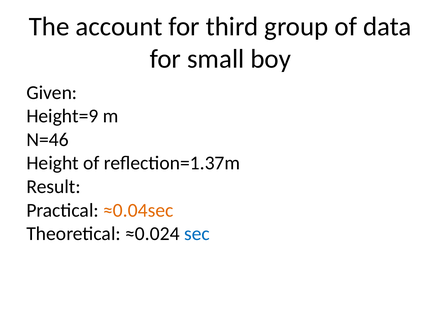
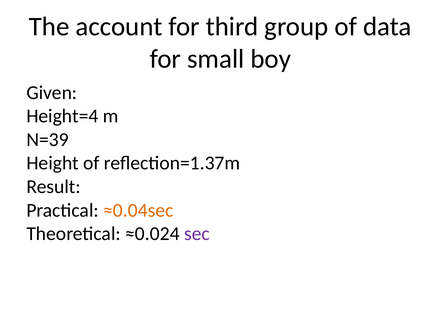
Height=9: Height=9 -> Height=4 (62, 116)
N=46: N=46 -> N=39 (48, 140)
sec colour: blue -> purple (197, 234)
